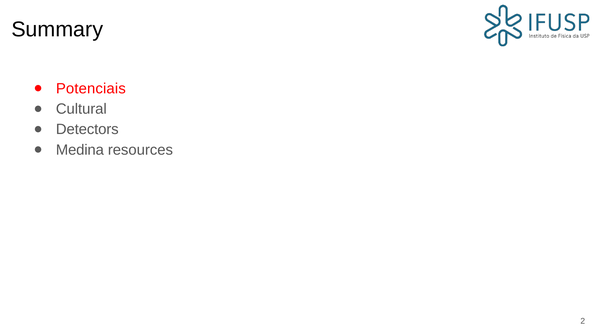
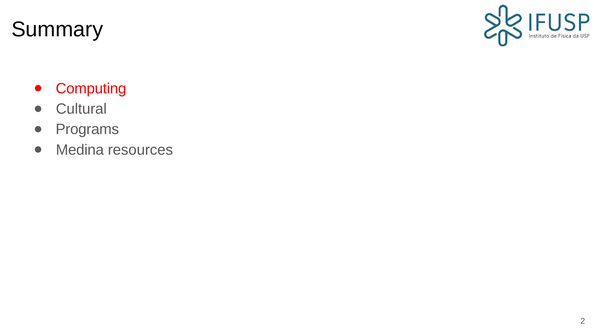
Potenciais: Potenciais -> Computing (91, 88)
Detectors: Detectors -> Programs (87, 129)
